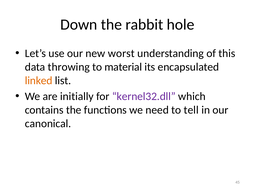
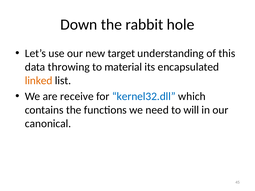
worst: worst -> target (121, 53)
initially: initially -> receive (77, 97)
kernel32.dll colour: purple -> blue (144, 97)
tell: tell -> will (191, 110)
